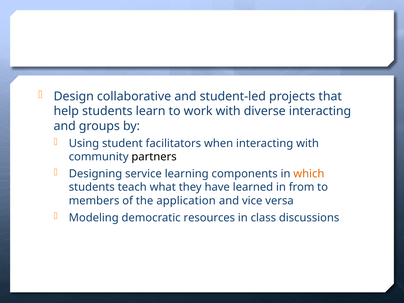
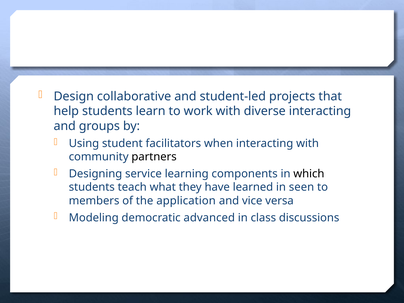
which colour: orange -> black (309, 174)
from: from -> seen (302, 187)
resources: resources -> advanced (209, 218)
